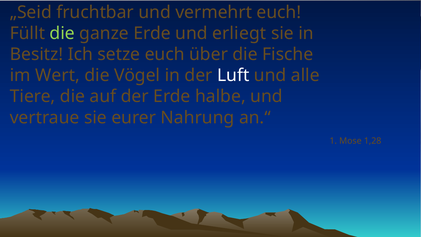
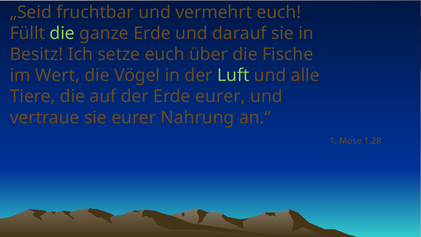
erliegt: erliegt -> darauf (239, 33)
Luft colour: white -> light green (233, 75)
Erde halbe: halbe -> eurer (220, 96)
